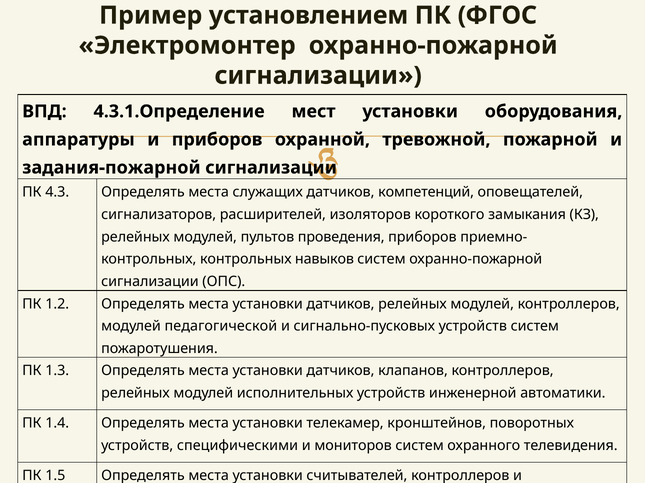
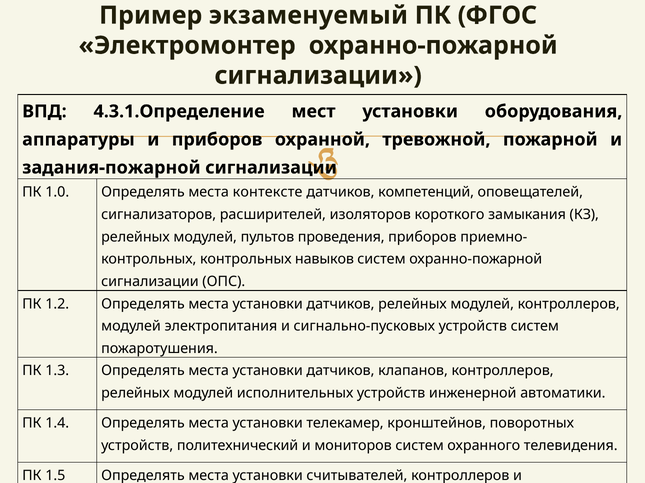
установлением: установлением -> экзаменуемый (308, 15)
4.3: 4.3 -> 1.0 (57, 193)
служащих: служащих -> контексте (268, 193)
педагогической: педагогической -> электропитания (221, 327)
специфическими: специфическими -> политехнический (238, 446)
